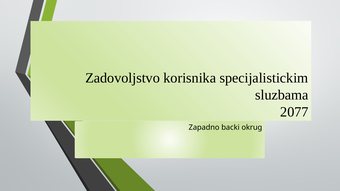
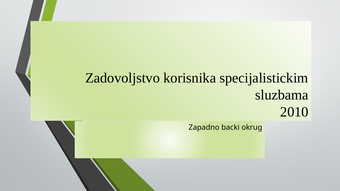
2077: 2077 -> 2010 (294, 112)
